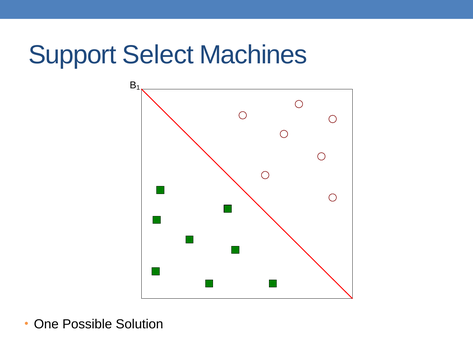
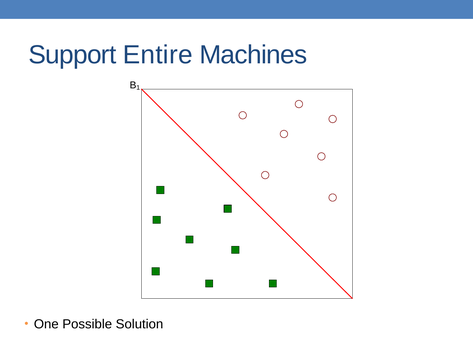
Select: Select -> Entire (158, 55)
